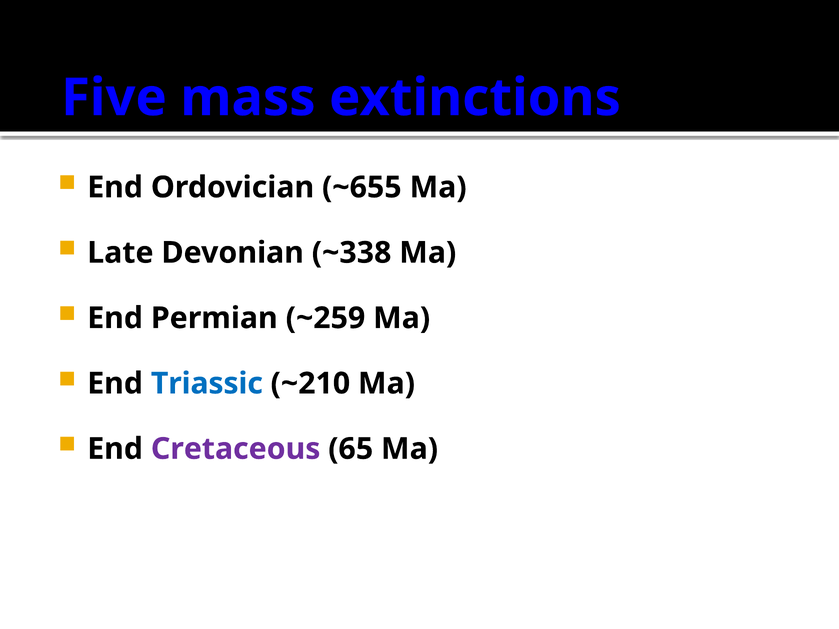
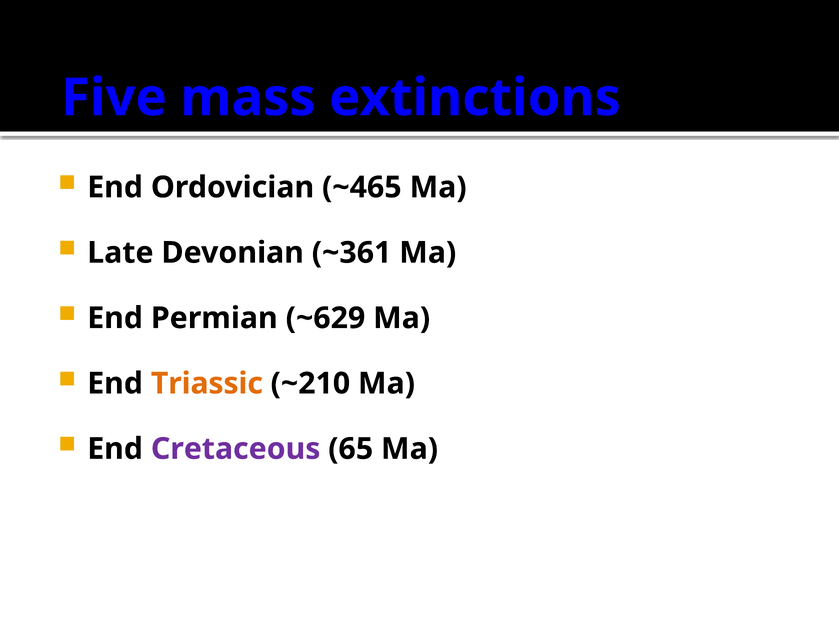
~655: ~655 -> ~465 (362, 187)
~338: ~338 -> ~361 (352, 253)
~259: ~259 -> ~629 (325, 318)
Triassic colour: blue -> orange (207, 384)
